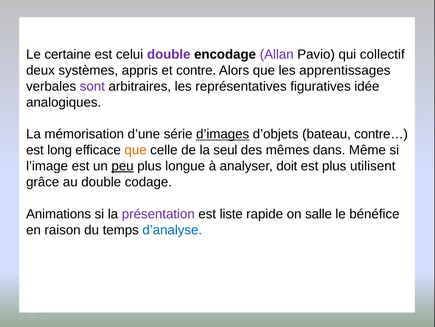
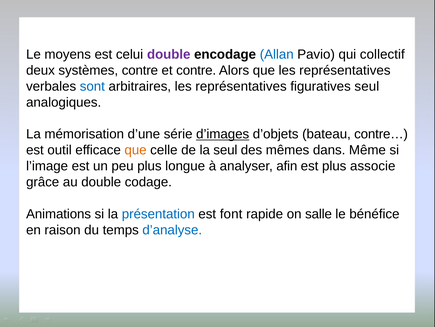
certaine: certaine -> moyens (68, 54)
Allan colour: purple -> blue (277, 54)
systèmes appris: appris -> contre (140, 70)
que les apprentissages: apprentissages -> représentatives (345, 70)
sont colour: purple -> blue (92, 86)
figuratives idée: idée -> seul (367, 86)
long: long -> outil (60, 150)
peu underline: present -> none (123, 166)
doit: doit -> afin (287, 166)
utilisent: utilisent -> associe (373, 166)
présentation colour: purple -> blue (158, 214)
liste: liste -> font (231, 214)
